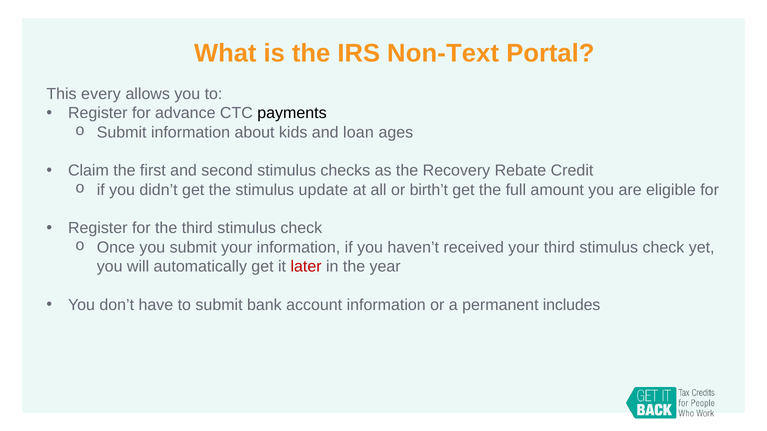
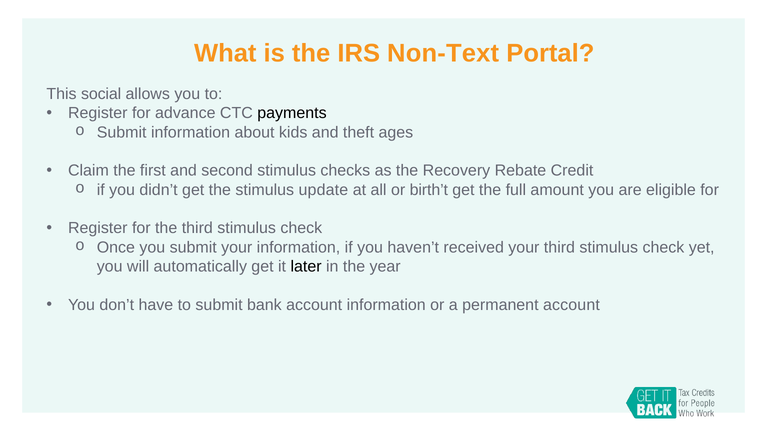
every: every -> social (101, 94)
loan: loan -> theft (359, 133)
later colour: red -> black (306, 267)
permanent includes: includes -> account (571, 305)
